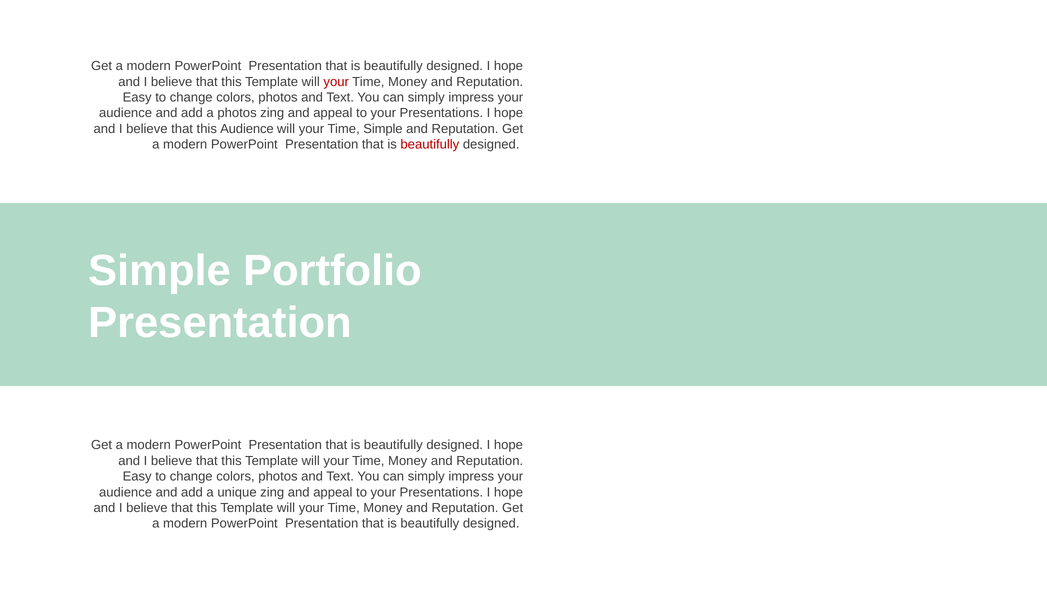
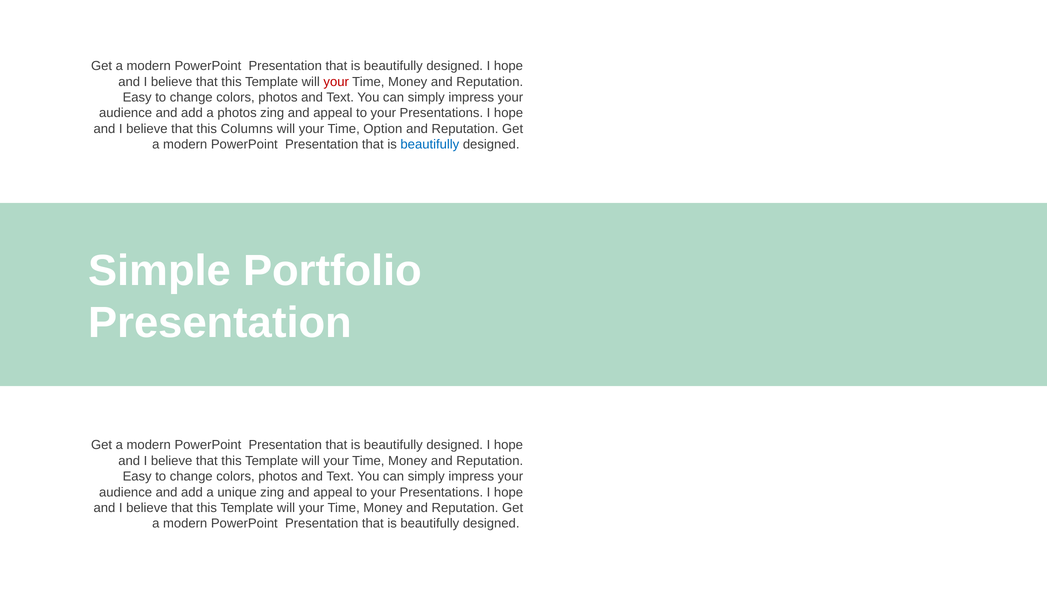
this Audience: Audience -> Columns (247, 129)
Time Simple: Simple -> Option (383, 129)
beautifully colour: red -> blue (430, 145)
